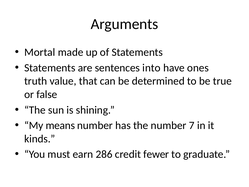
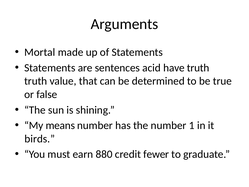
into: into -> acid (152, 68)
have ones: ones -> truth (198, 68)
7: 7 -> 1 (192, 125)
kinds: kinds -> birds (40, 139)
286: 286 -> 880 (104, 154)
